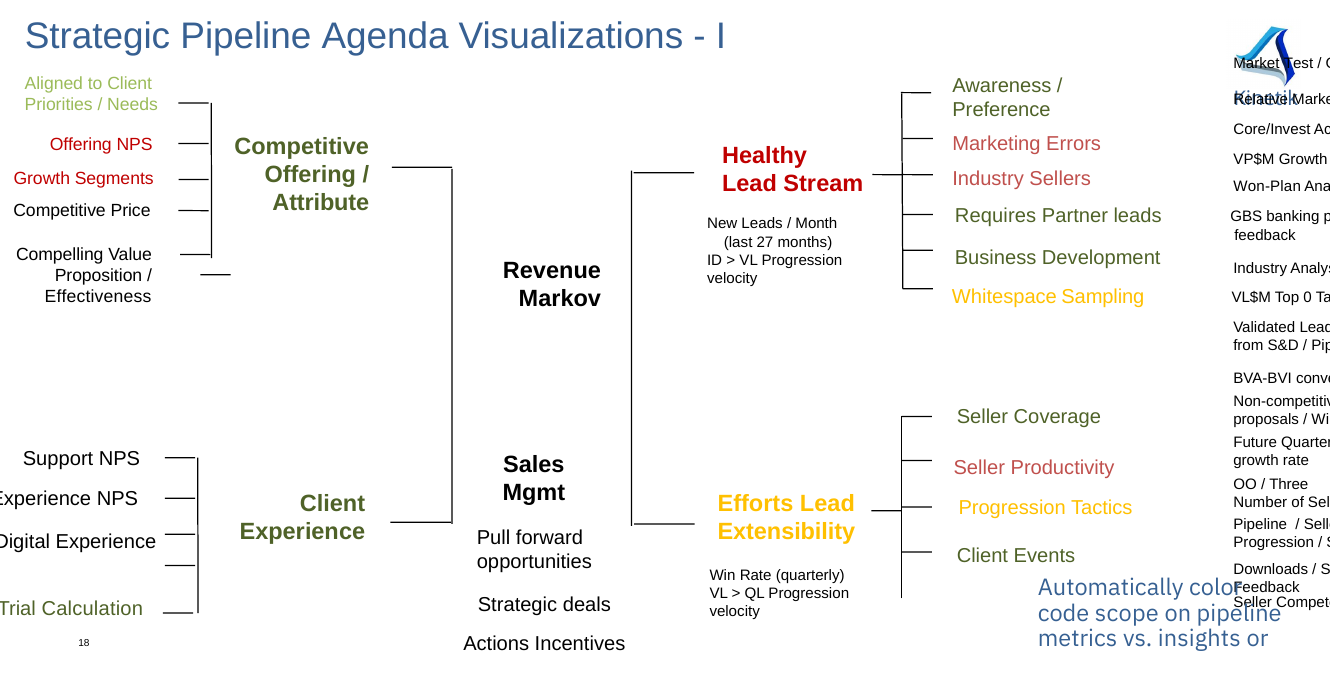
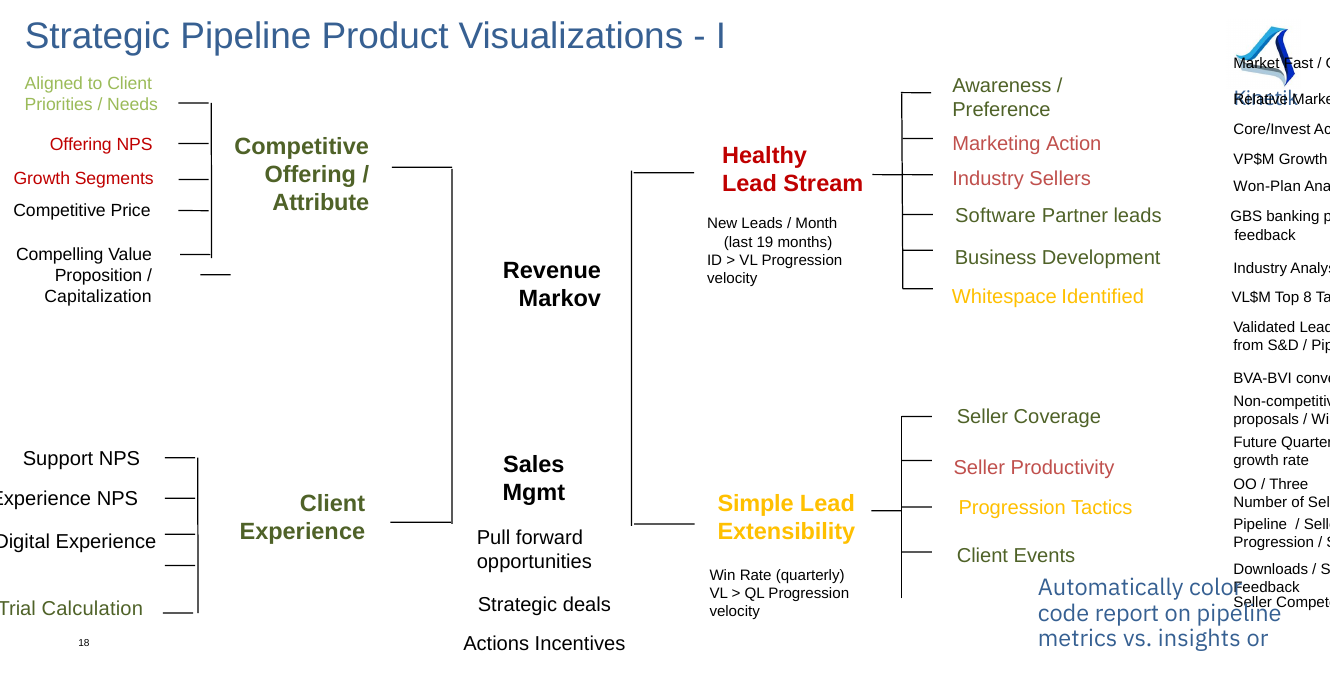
Agenda: Agenda -> Product (385, 36)
Test: Test -> Fast (1298, 63)
Errors: Errors -> Action (1074, 144)
Requires: Requires -> Software (995, 216)
27: 27 -> 19 (765, 242)
Sampling: Sampling -> Identified (1103, 297)
Effectiveness: Effectiveness -> Capitalization (98, 297)
0: 0 -> 8 (1308, 298)
Efforts: Efforts -> Simple (756, 504)
scope: scope -> report (1127, 614)
